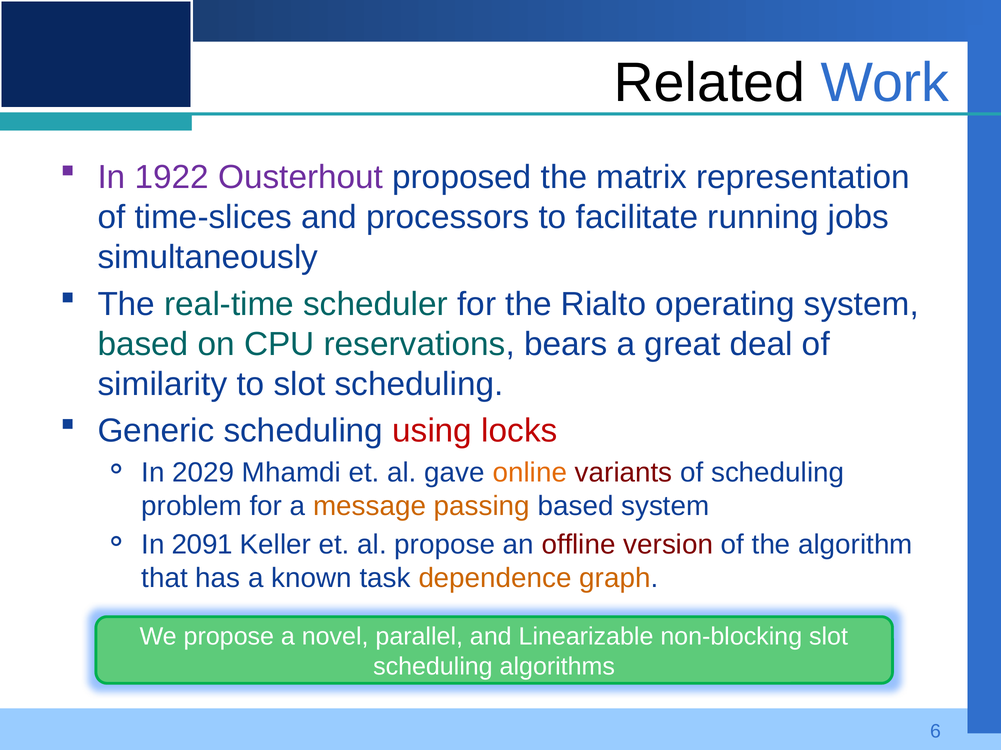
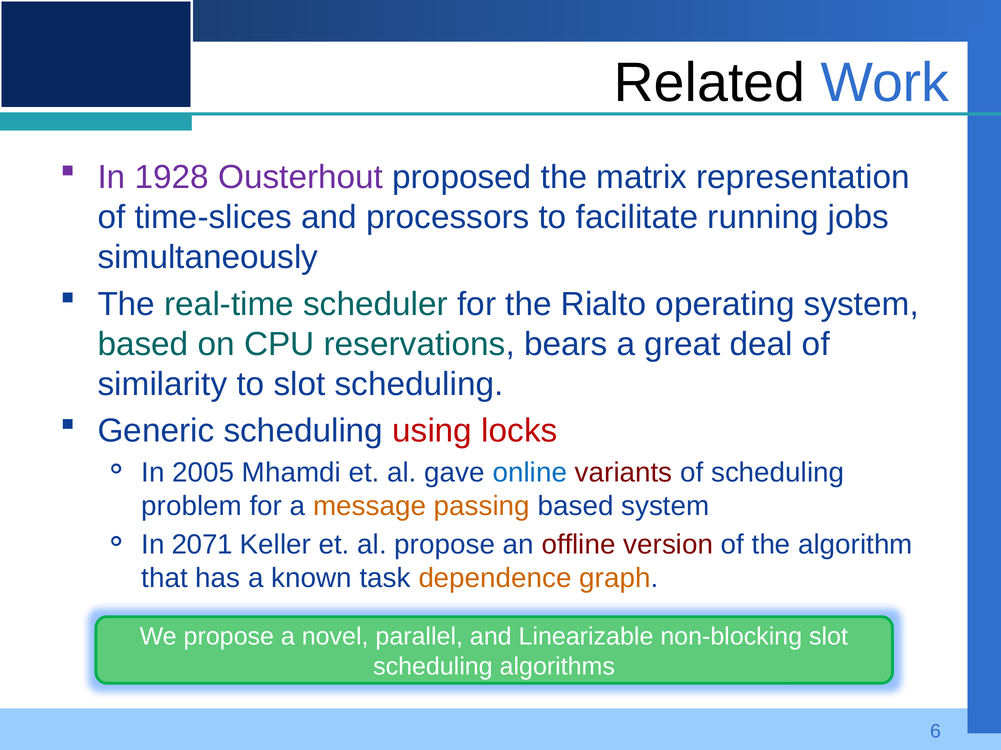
1922: 1922 -> 1928 (172, 178)
2029: 2029 -> 2005 (203, 473)
online colour: orange -> blue (530, 473)
2091: 2091 -> 2071 (202, 545)
